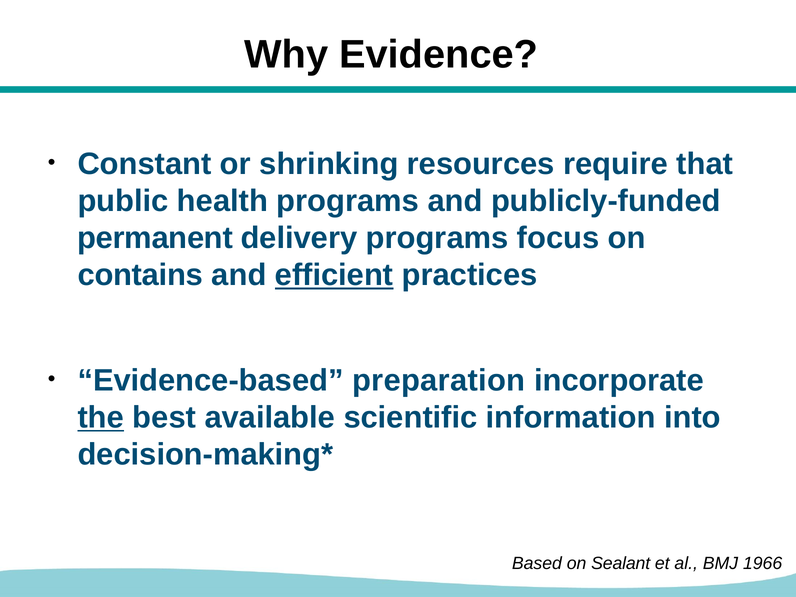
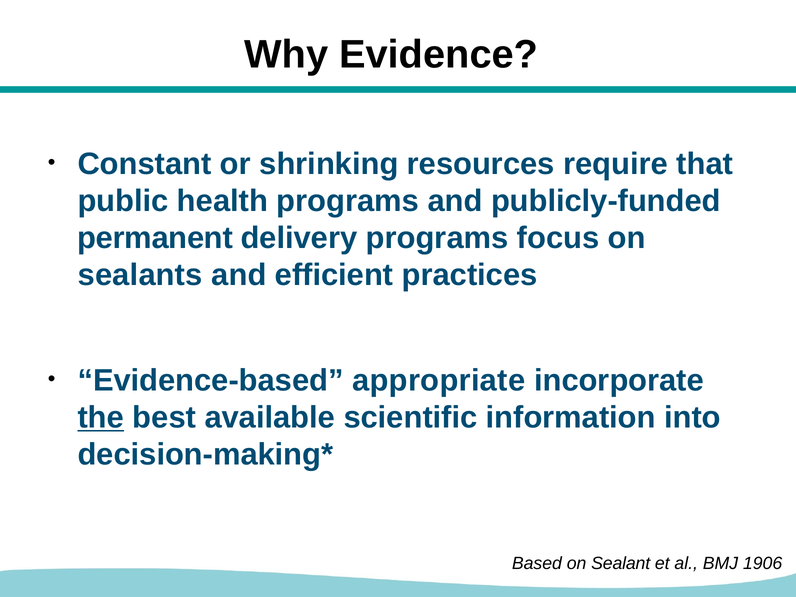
contains: contains -> sealants (140, 275)
efficient underline: present -> none (334, 275)
preparation: preparation -> appropriate (439, 380)
1966: 1966 -> 1906 (763, 563)
